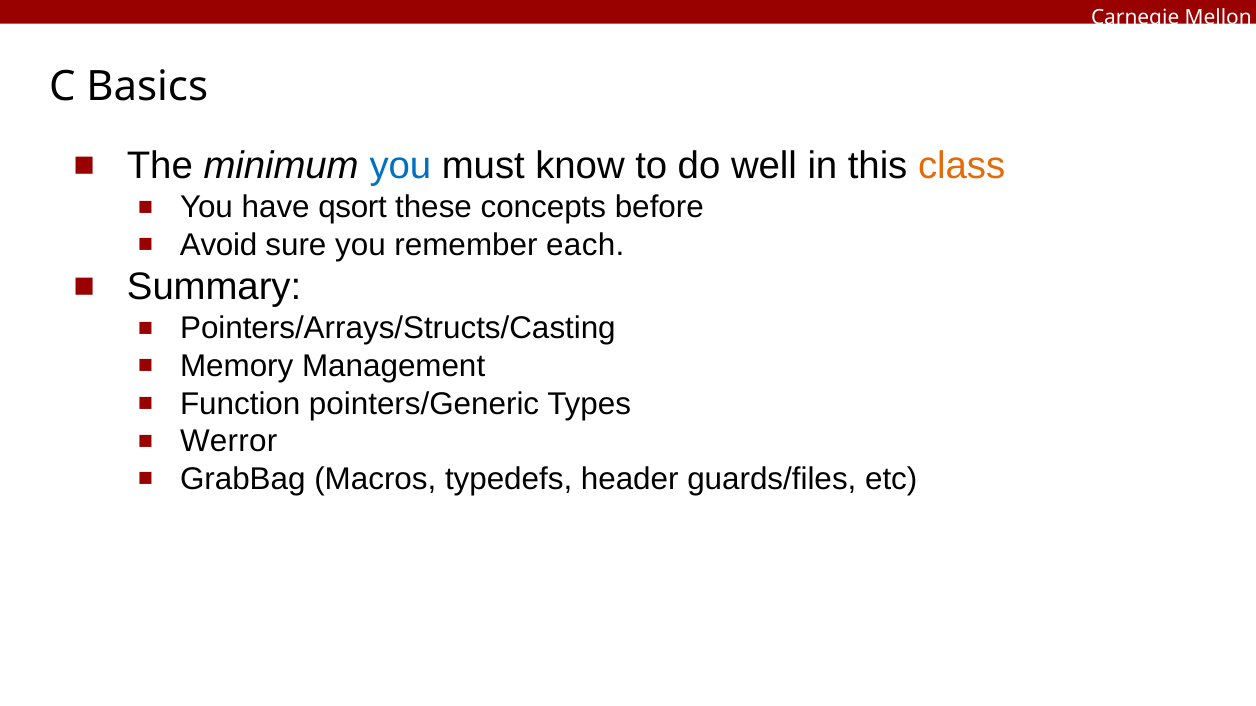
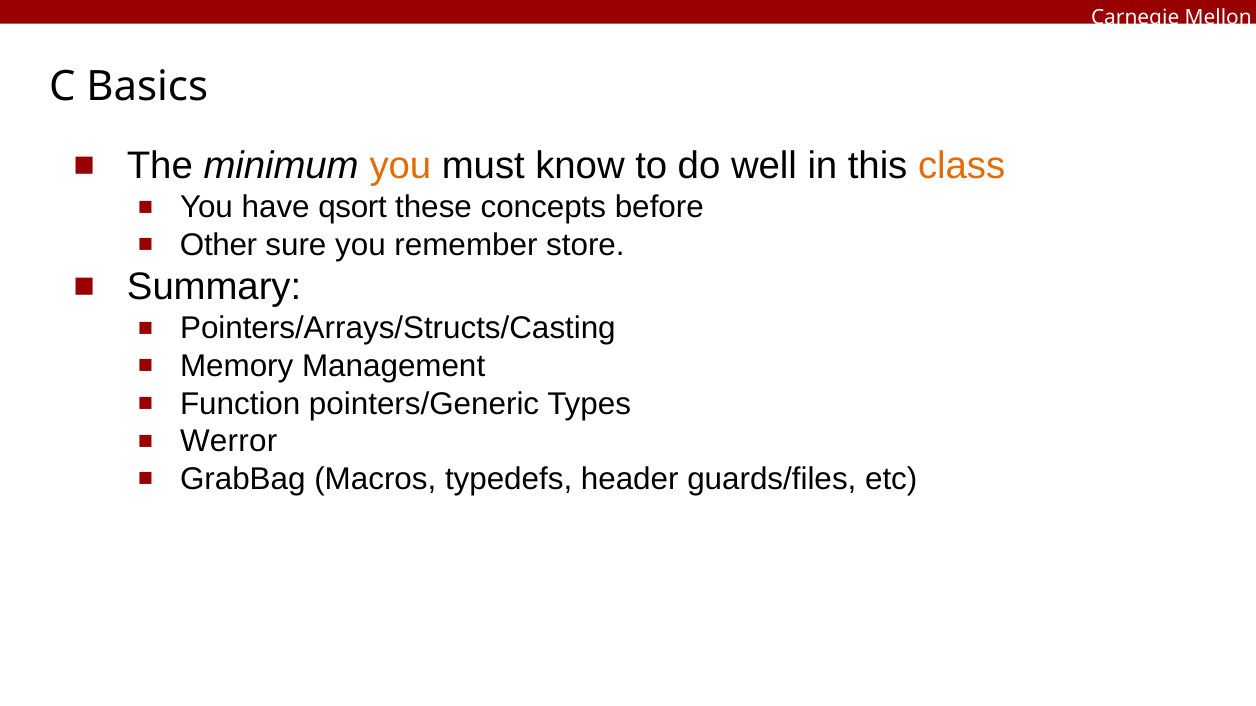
you colour: blue -> orange (400, 166)
Avoid: Avoid -> Other (219, 245)
each: each -> store (585, 245)
